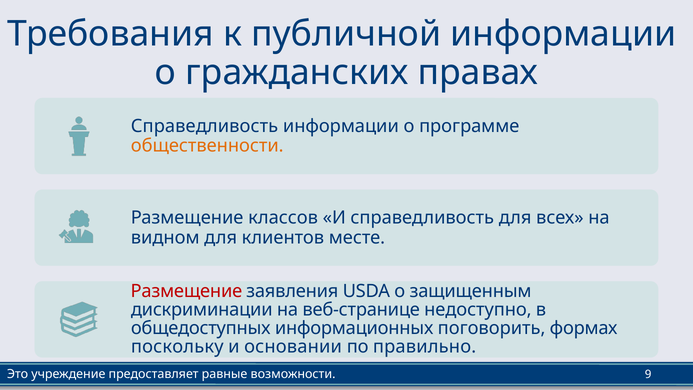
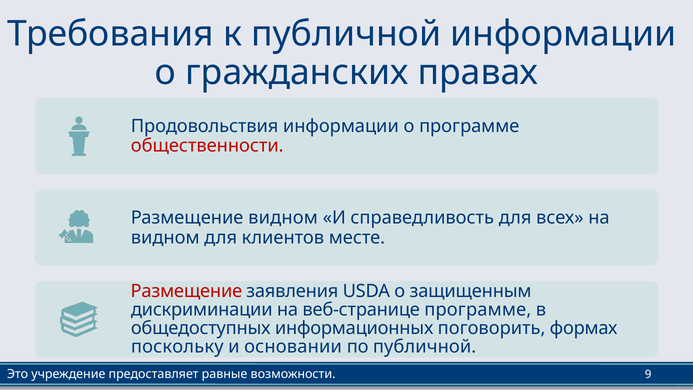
Справедливость: Справедливость -> Продовольствия (205, 126)
общественности colour: orange -> red (207, 146)
Размещение классов: классов -> видном (283, 218)
веб-странице недоступно: недоступно -> программе (478, 310)
по правильно: правильно -> публичной (425, 347)
